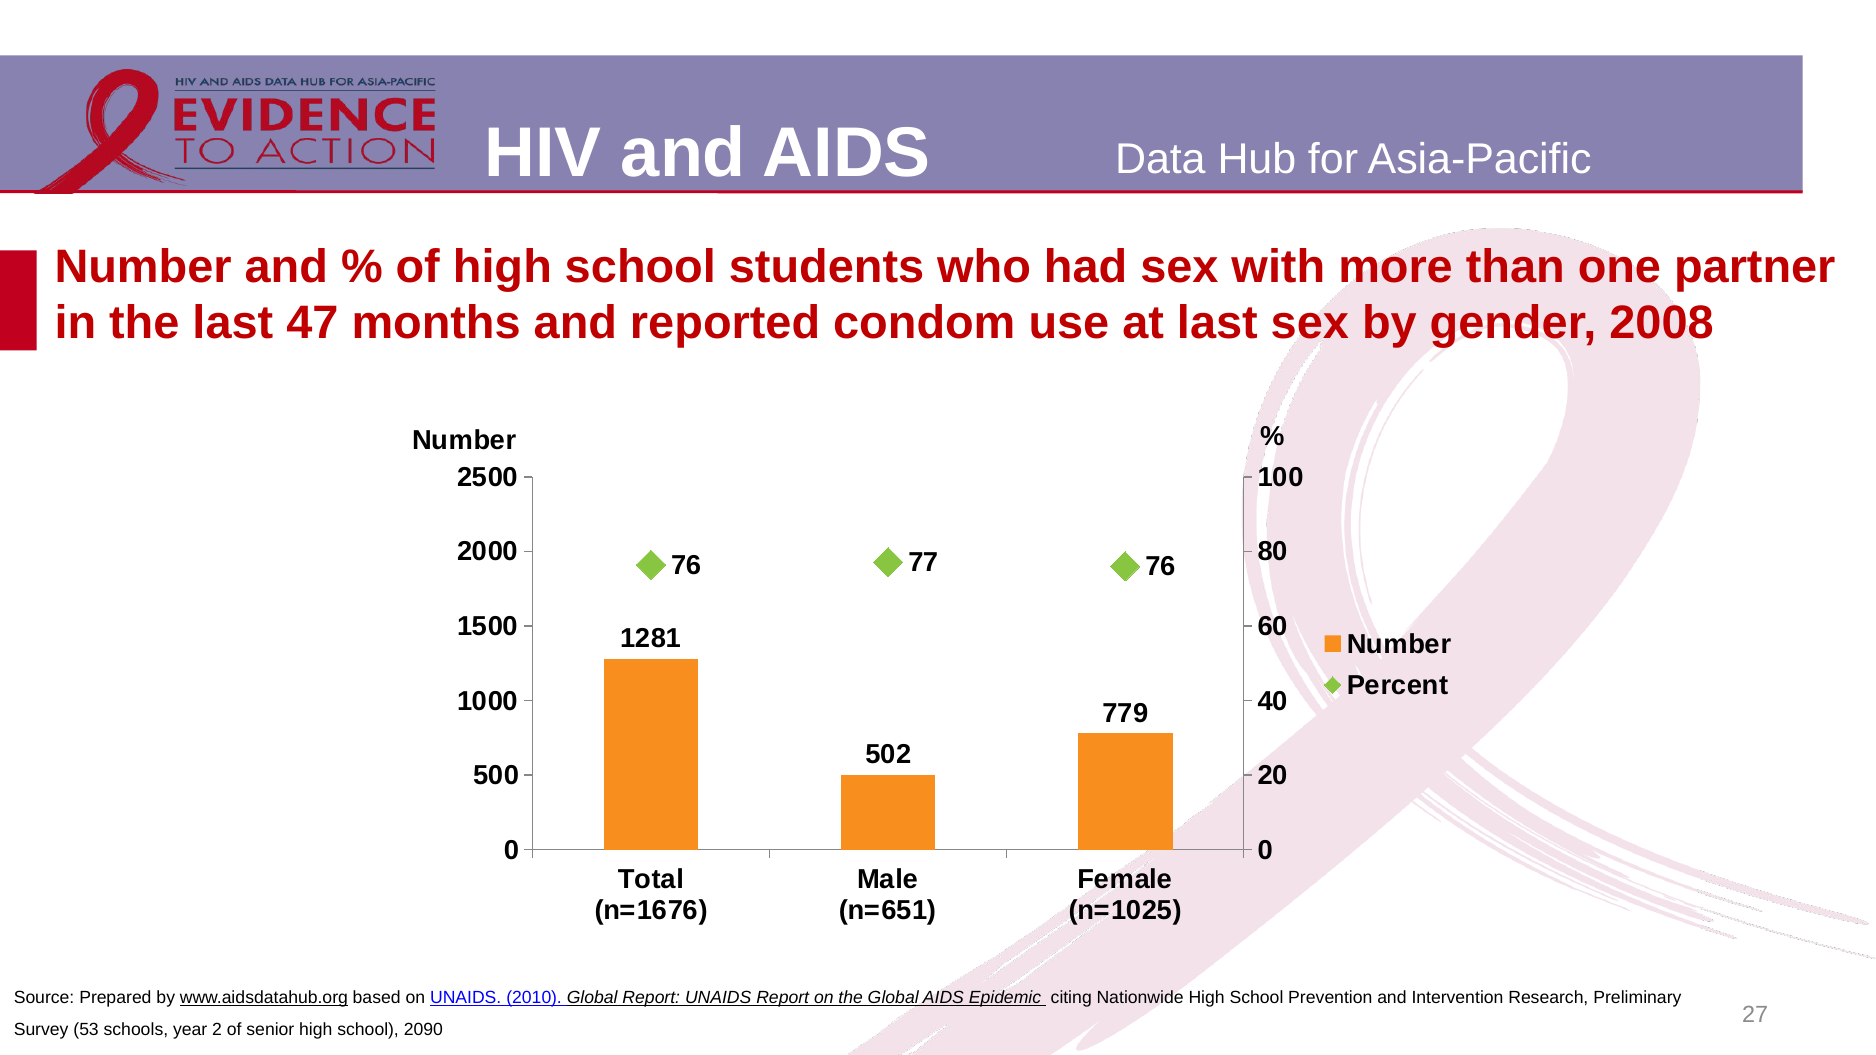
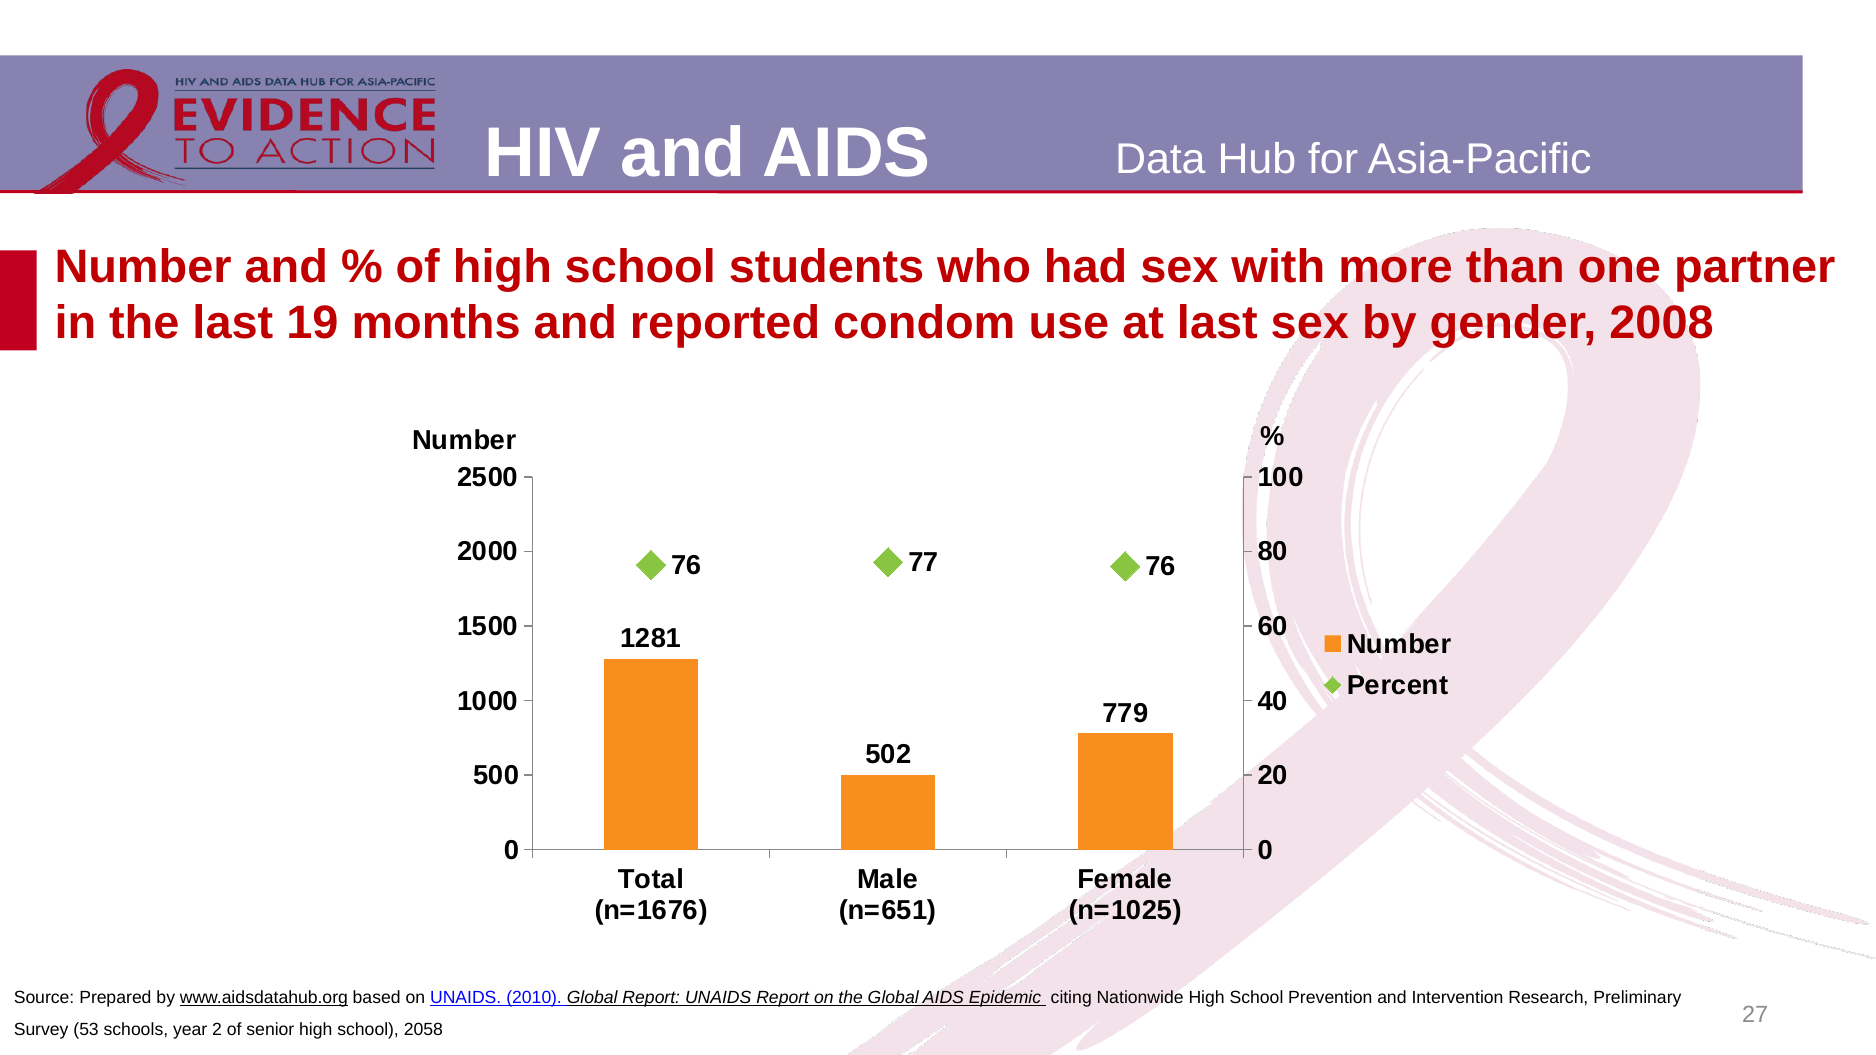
47: 47 -> 19 (312, 323)
2090: 2090 -> 2058 (423, 1030)
